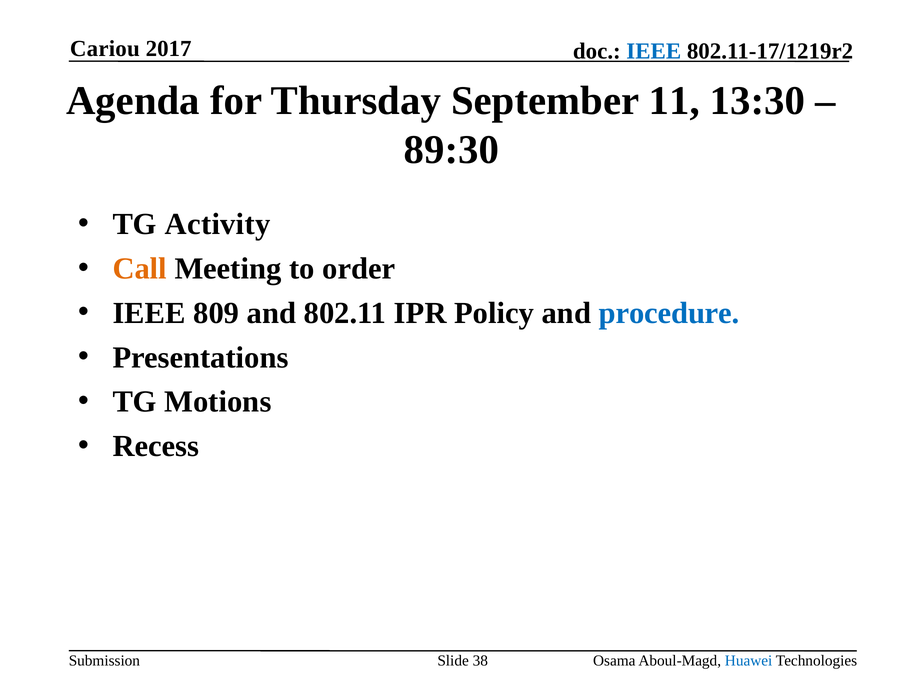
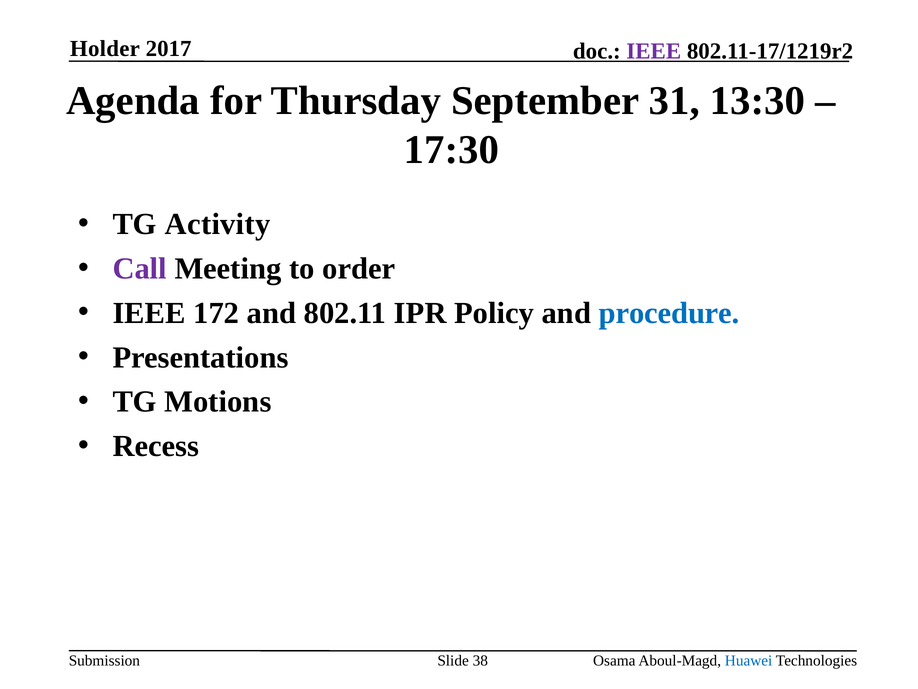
Cariou: Cariou -> Holder (105, 49)
IEEE colour: blue -> purple (654, 51)
11: 11 -> 31 (674, 101)
89:30: 89:30 -> 17:30 (451, 150)
Call colour: orange -> purple (140, 268)
809: 809 -> 172 (216, 313)
